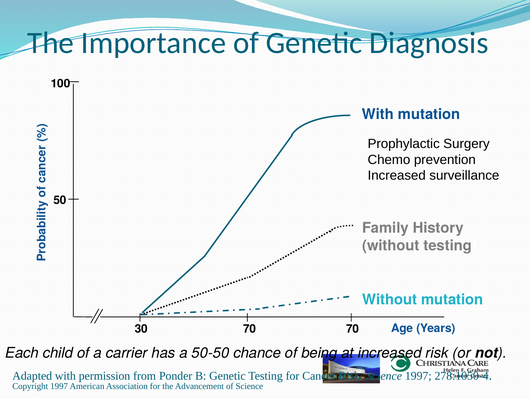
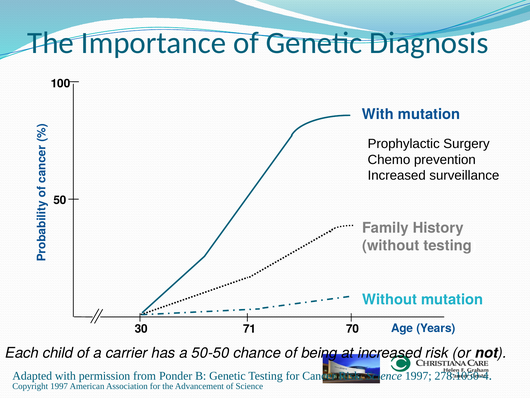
30 70: 70 -> 71 (250, 328)
